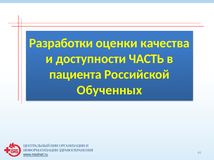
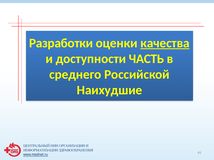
качества underline: none -> present (165, 43)
пациента: пациента -> среднего (75, 75)
Обученных: Обученных -> Наихудшие (109, 90)
